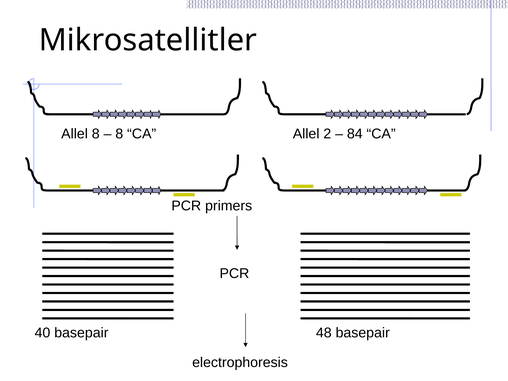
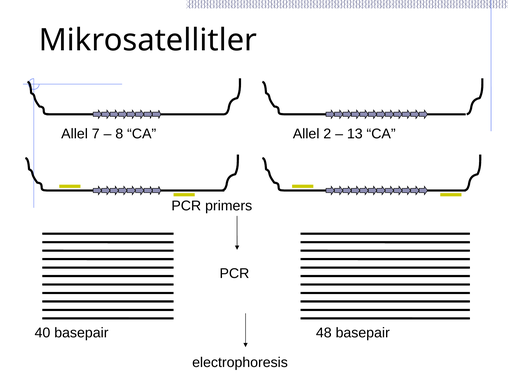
Allel 8: 8 -> 7 (96, 134)
84: 84 -> 13 (355, 134)
